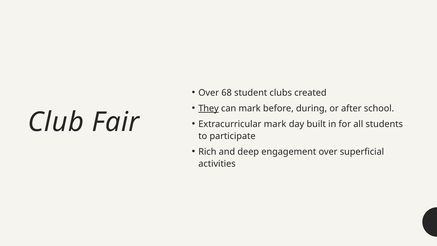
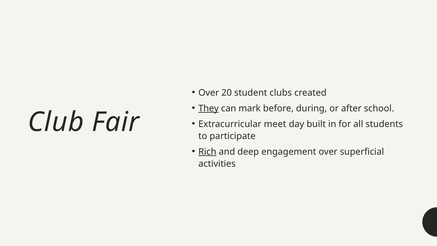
68: 68 -> 20 (227, 93)
Extracurricular mark: mark -> meet (275, 124)
Rich underline: none -> present (207, 152)
